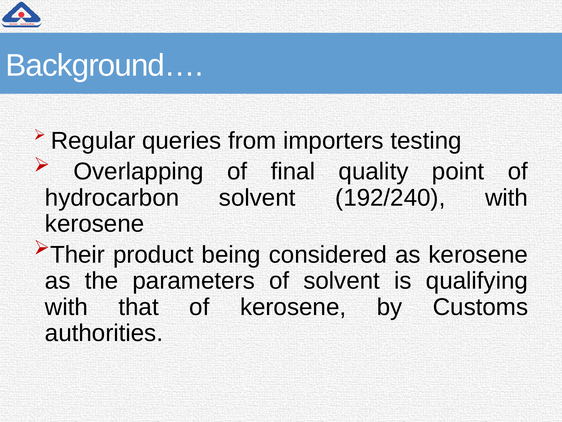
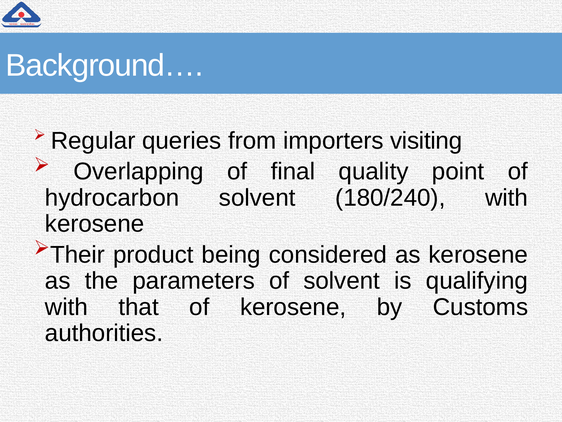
testing: testing -> visiting (426, 141)
192/240: 192/240 -> 180/240 (390, 198)
